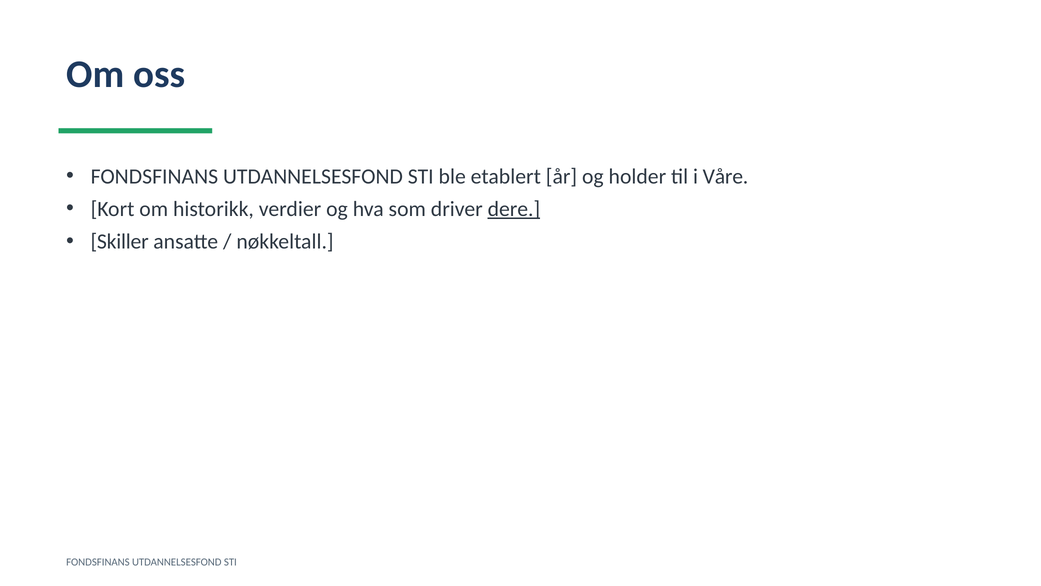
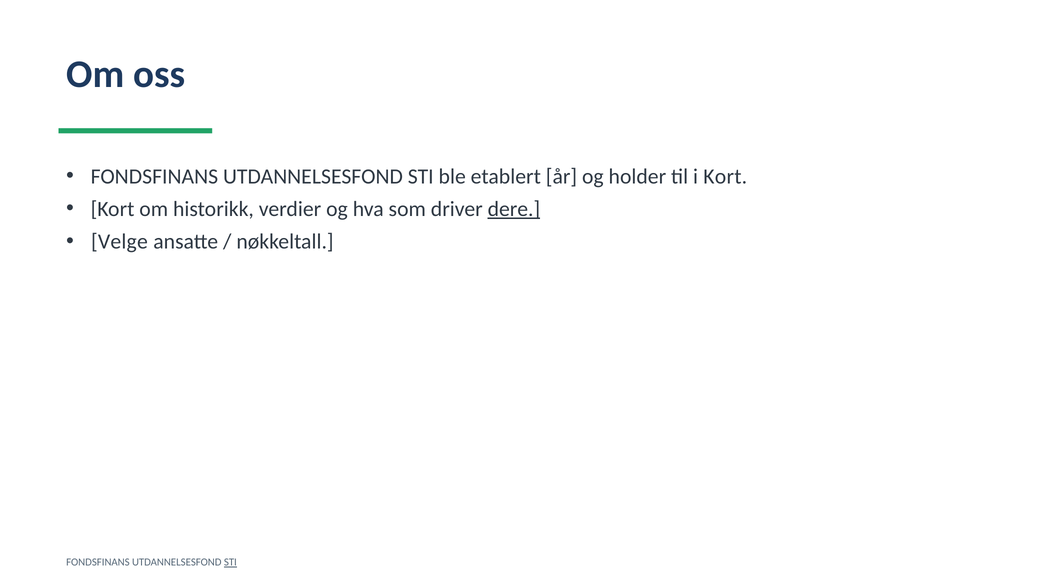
i Våre: Våre -> Kort (725, 176)
Skiller: Skiller -> Velge (119, 241)
STI underline: none -> present (230, 562)
